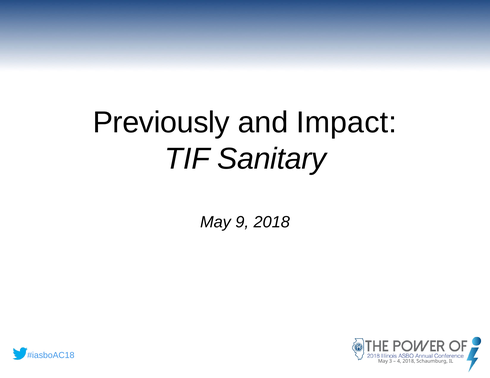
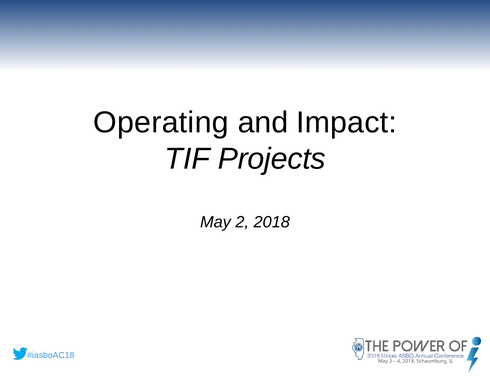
Previously: Previously -> Operating (161, 123)
Sanitary: Sanitary -> Projects (272, 159)
9: 9 -> 2 (242, 222)
